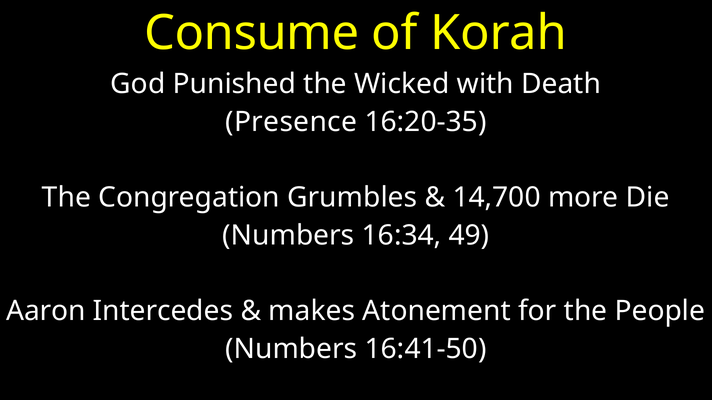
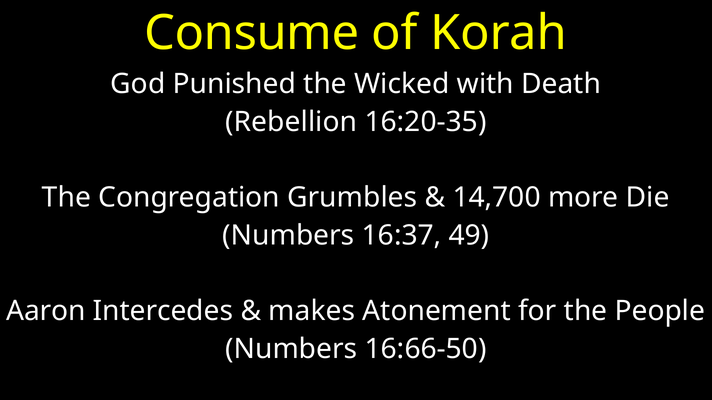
Presence: Presence -> Rebellion (291, 122)
16:34: 16:34 -> 16:37 (402, 236)
16:41-50: 16:41-50 -> 16:66-50 (426, 349)
